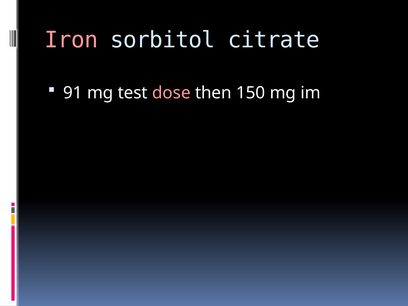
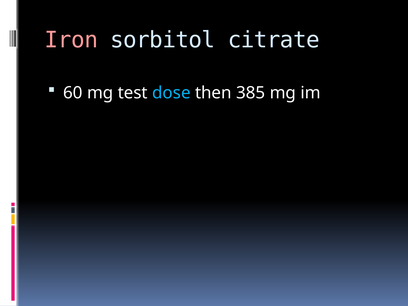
91: 91 -> 60 (73, 93)
dose colour: pink -> light blue (171, 93)
150: 150 -> 385 (251, 93)
